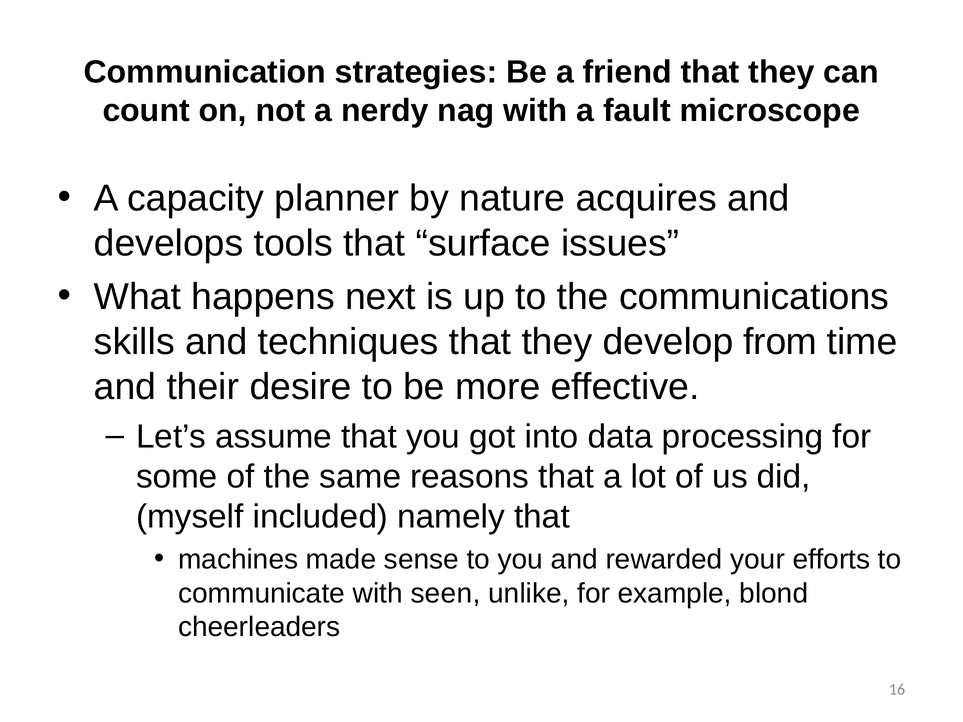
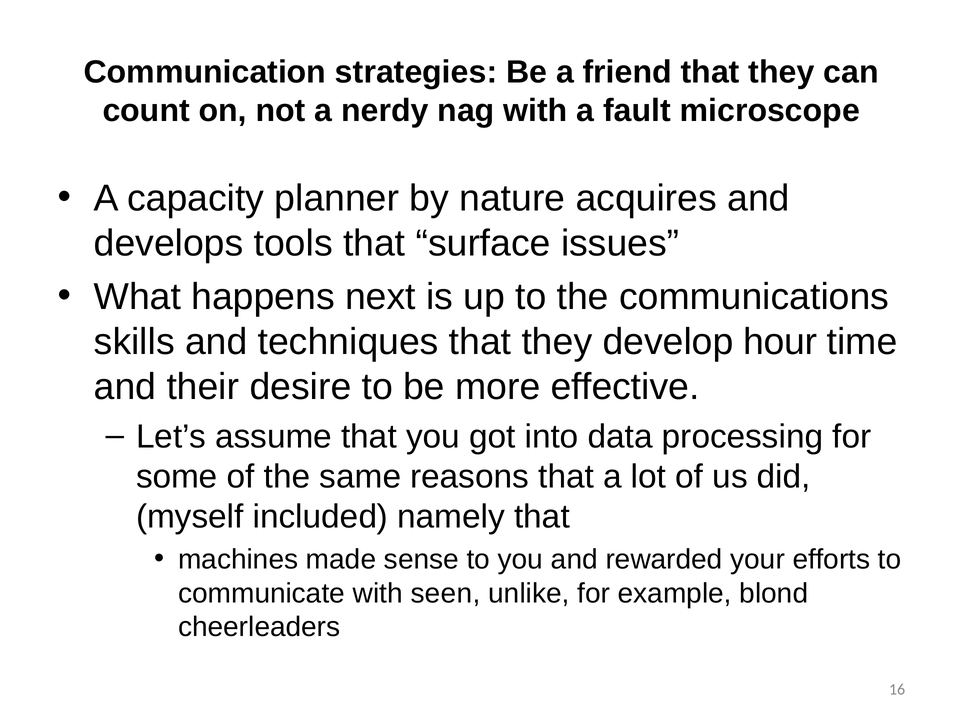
from: from -> hour (780, 342)
